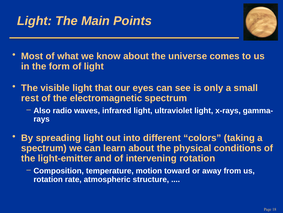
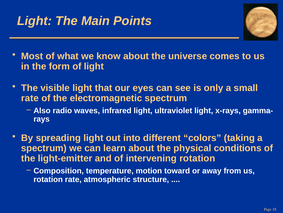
rest: rest -> rate (30, 98)
